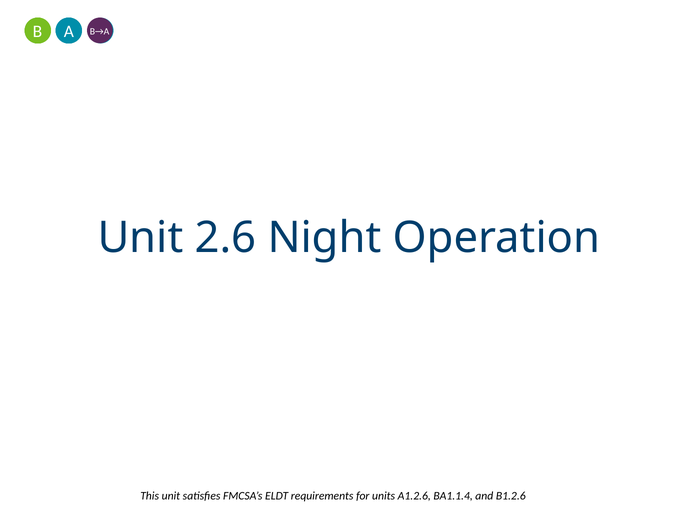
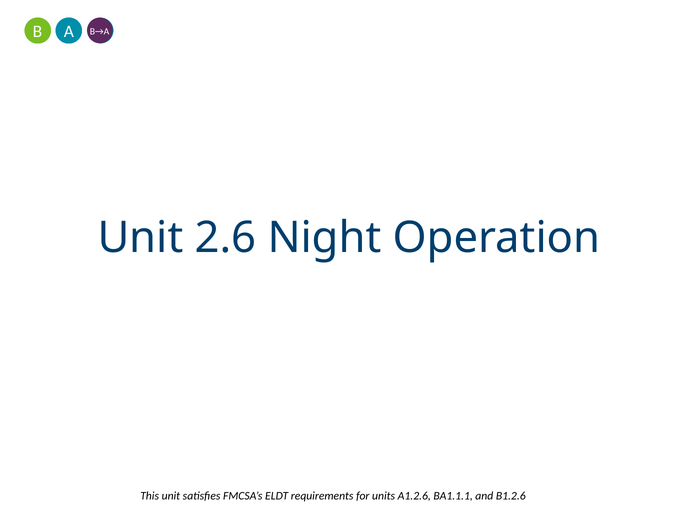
BA1.1.4: BA1.1.4 -> BA1.1.1 (453, 496)
